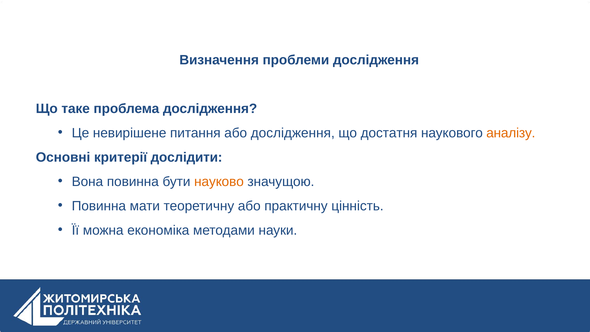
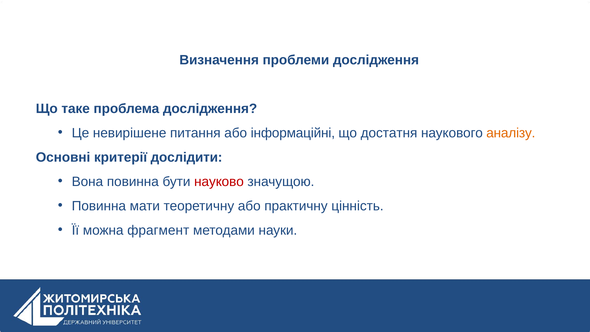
або дослідження: дослідження -> інформаційні (293, 133)
науково colour: orange -> red (219, 181)
економіка: економіка -> фрагмент (158, 230)
